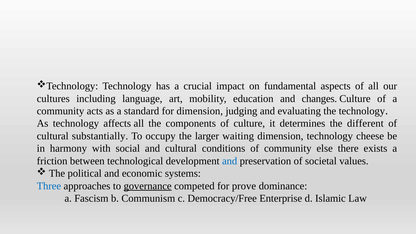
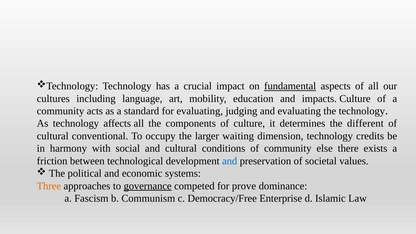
fundamental underline: none -> present (290, 86)
changes: changes -> impacts (319, 99)
for dimension: dimension -> evaluating (200, 111)
substantially: substantially -> conventional (100, 136)
cheese: cheese -> credits (370, 136)
Three colour: blue -> orange (49, 186)
